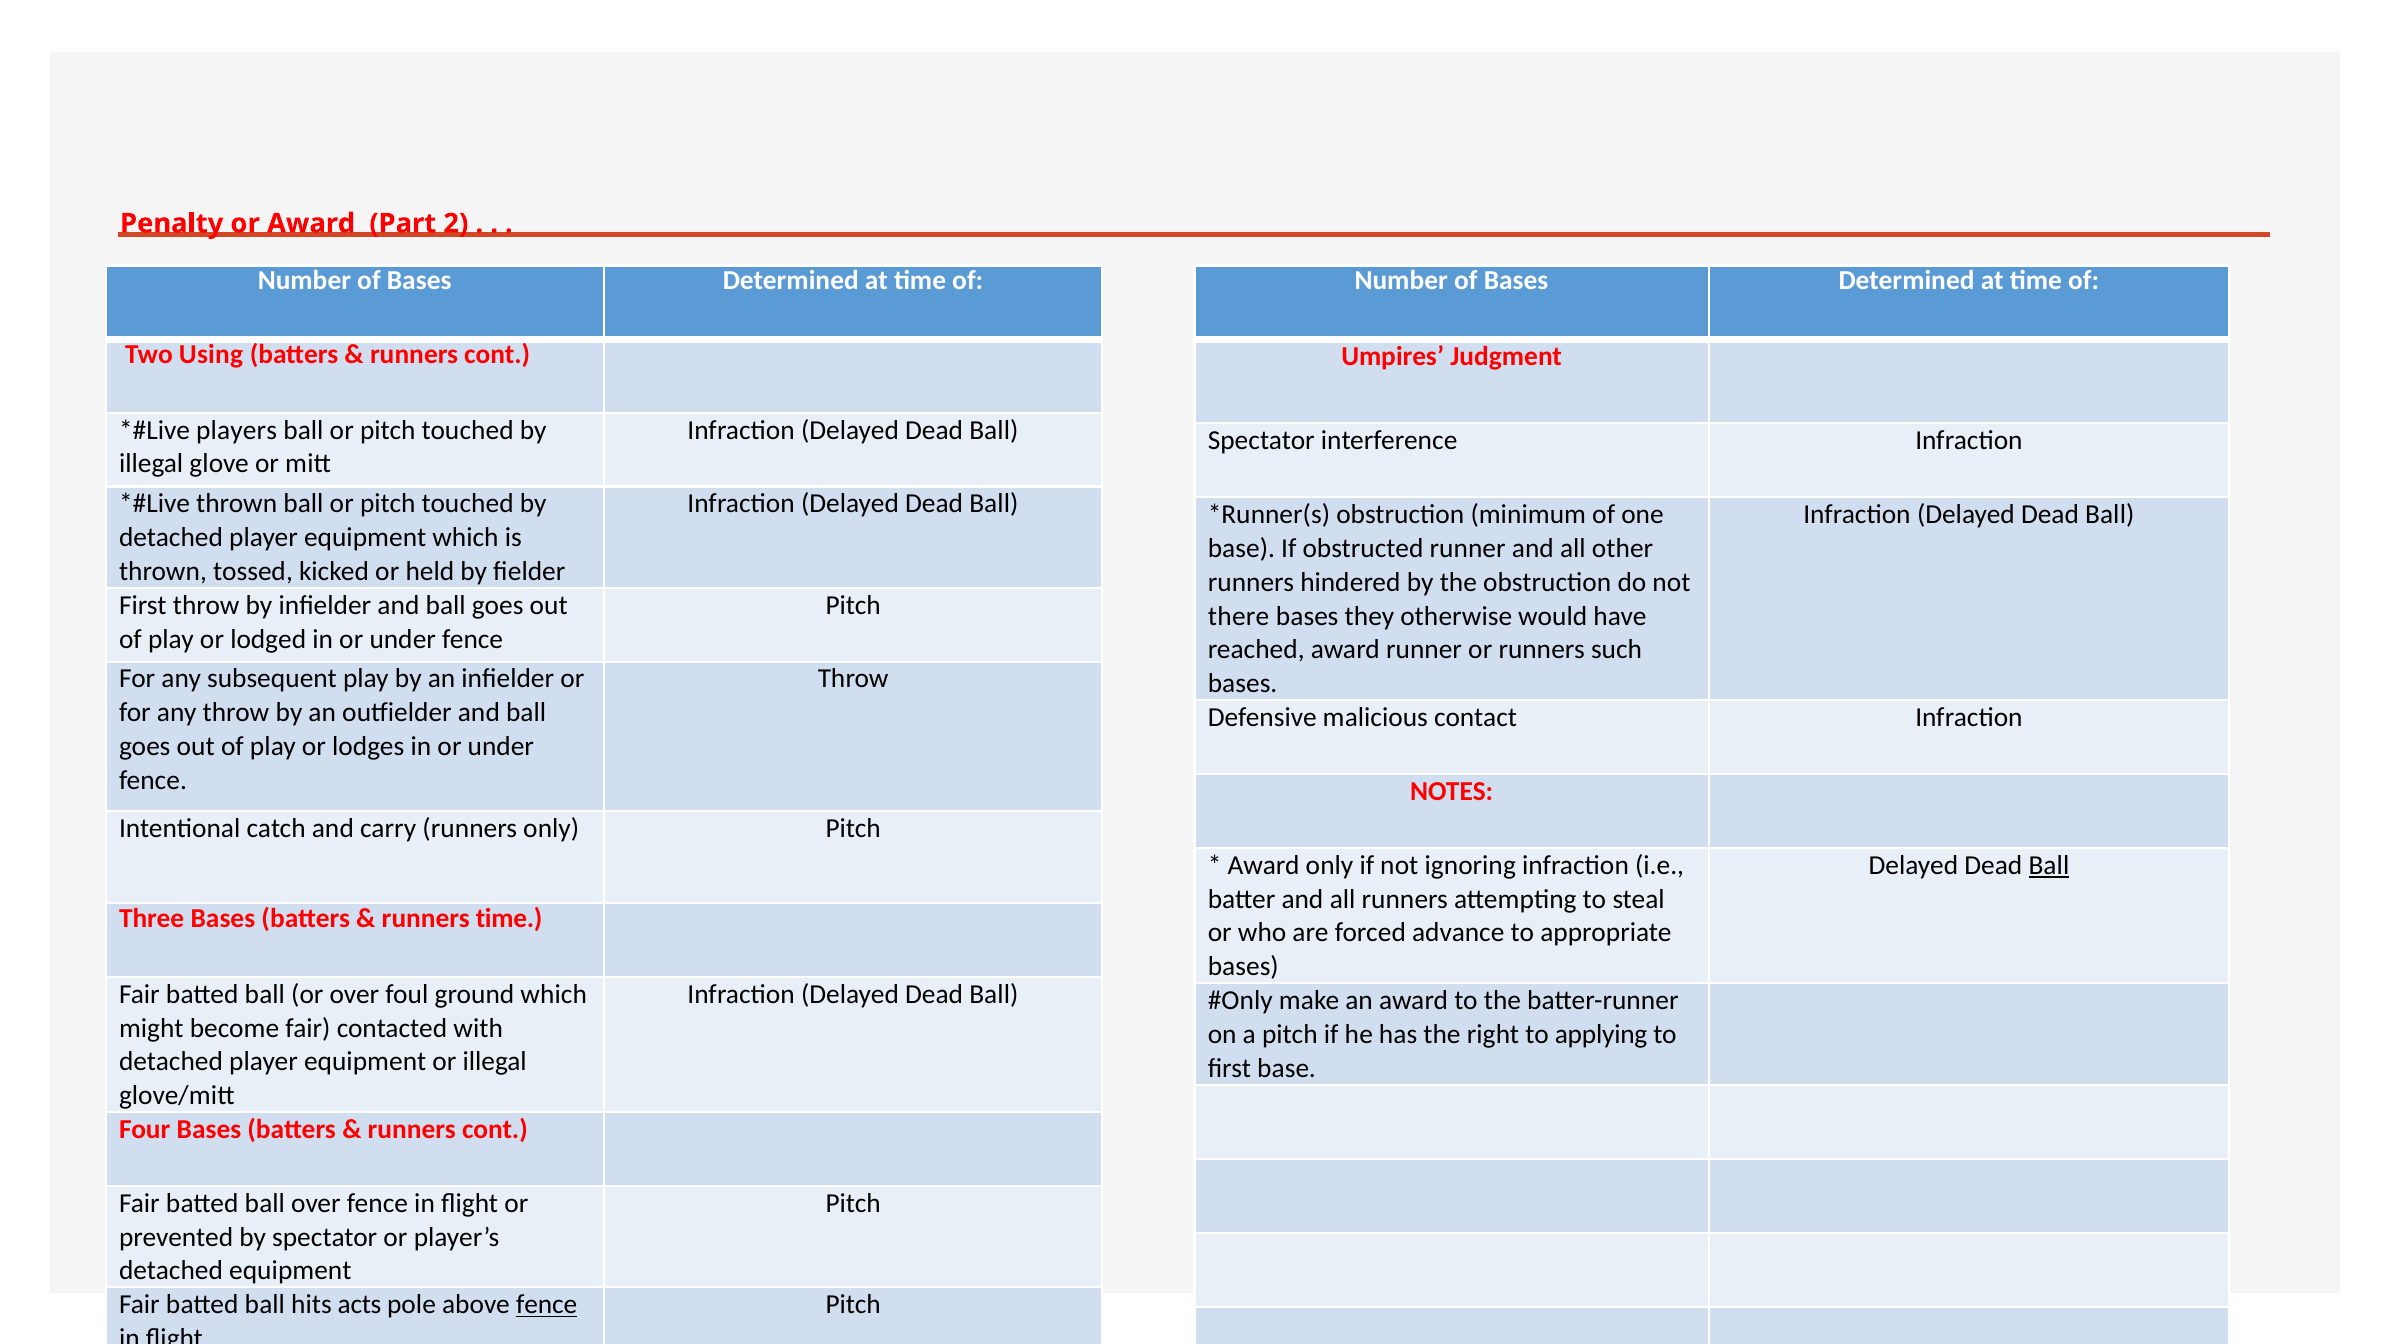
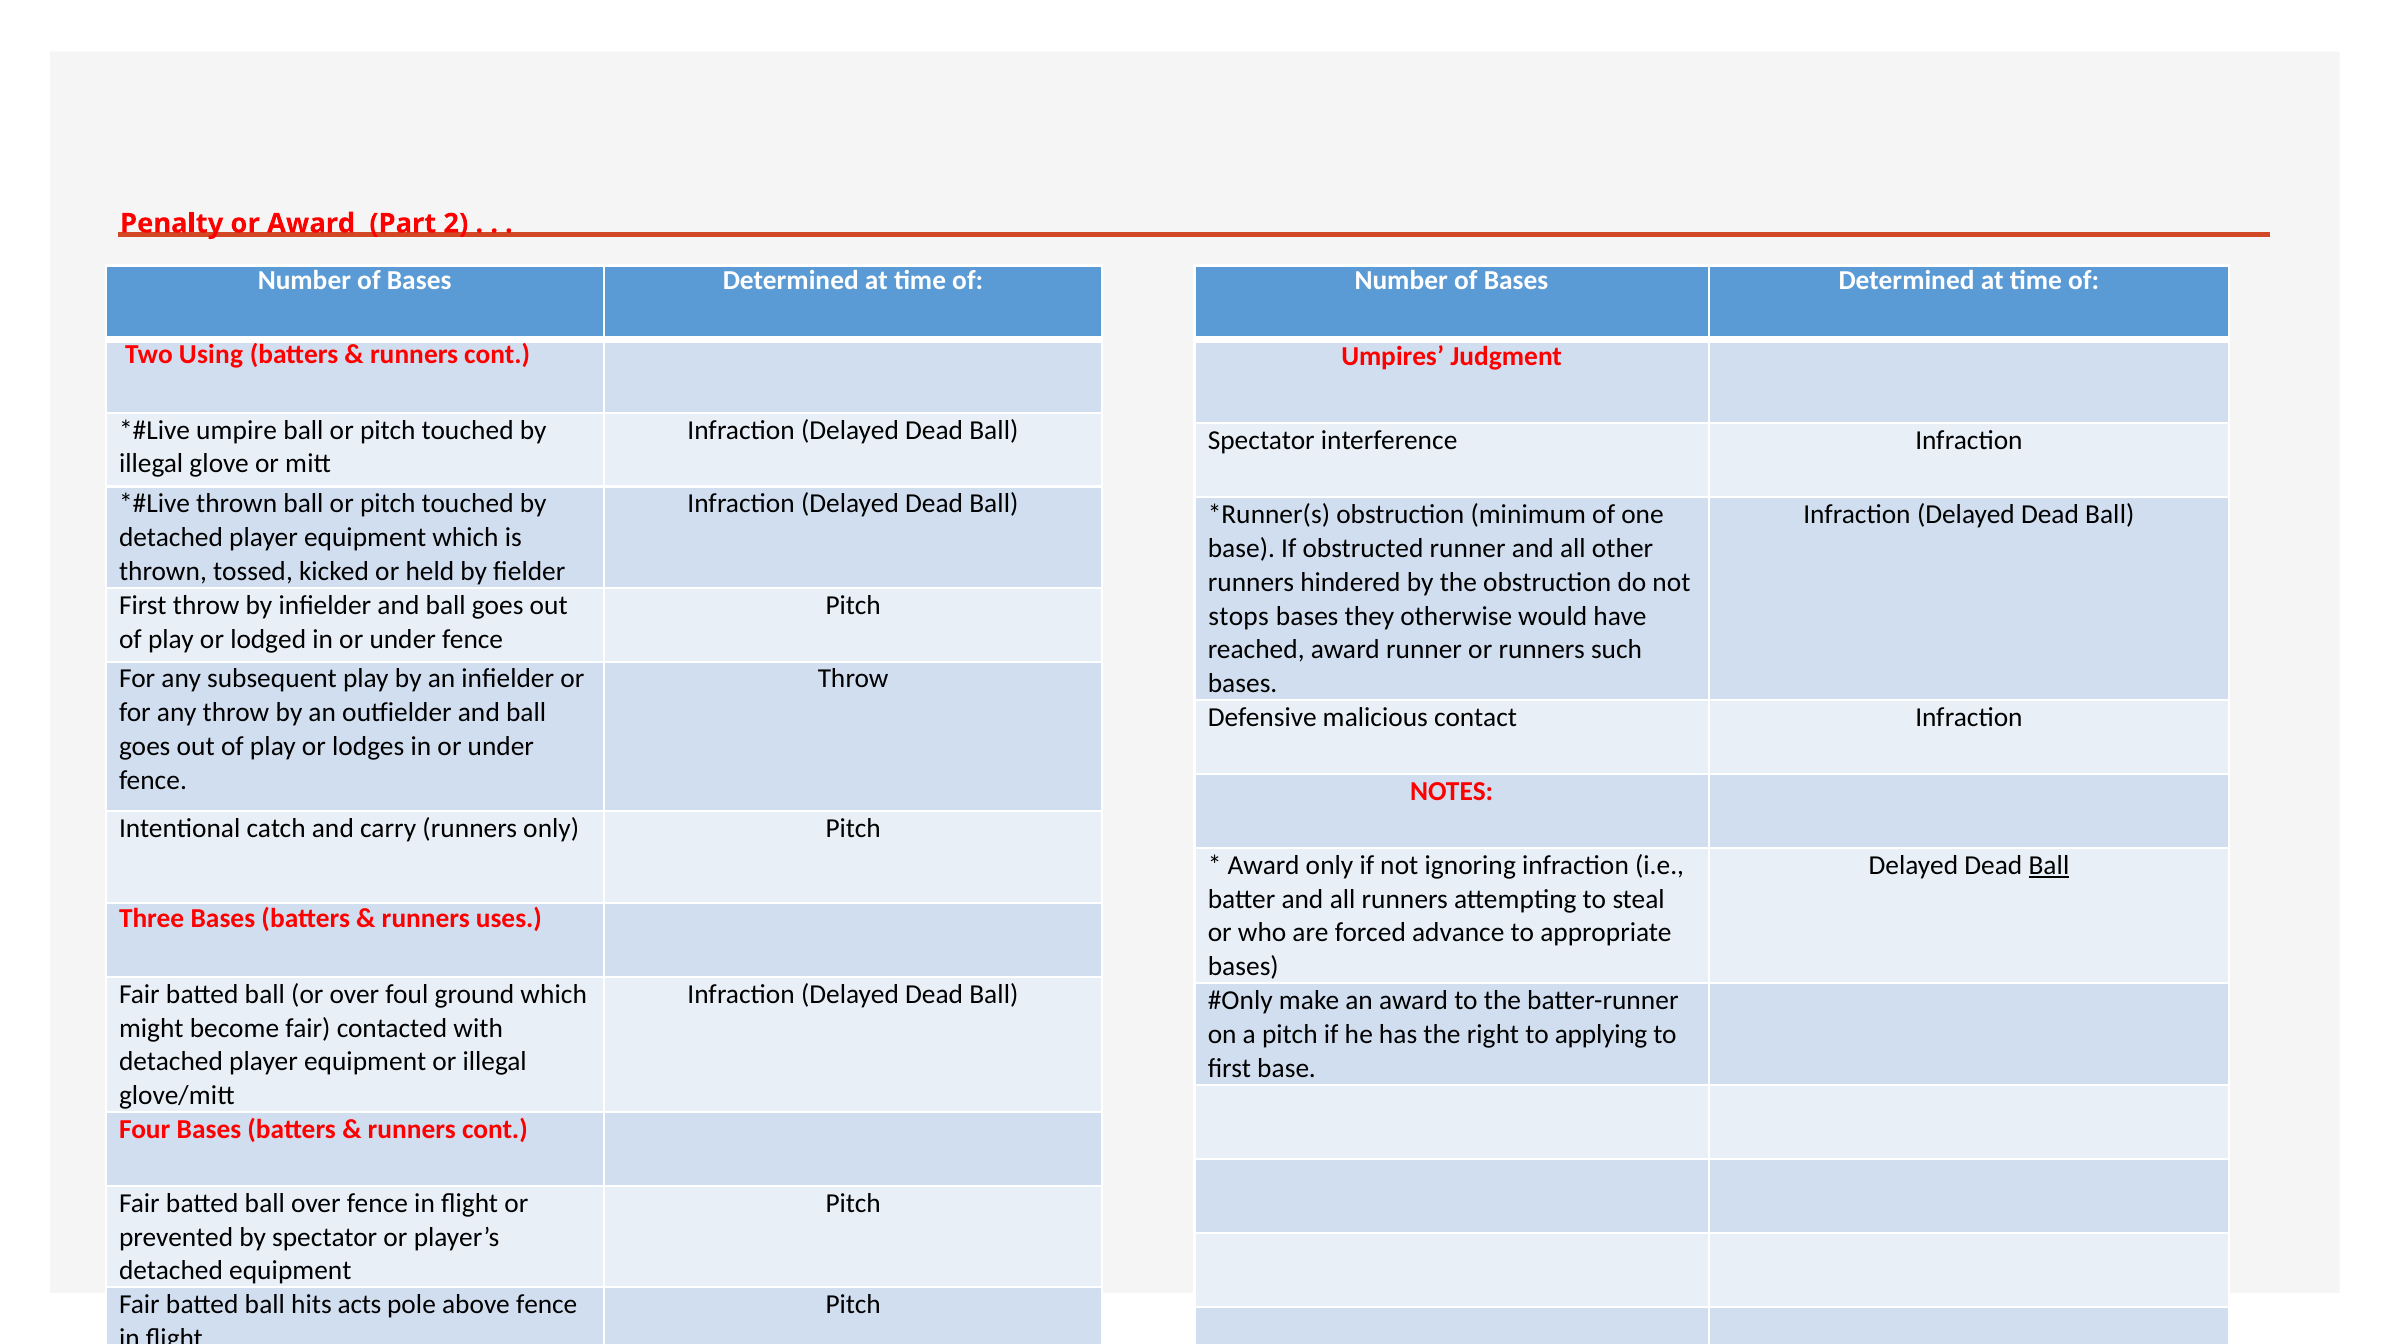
players: players -> umpire (237, 430)
there: there -> stops (1239, 616)
runners time: time -> uses (509, 919)
fence underline: present -> none (547, 1304)
